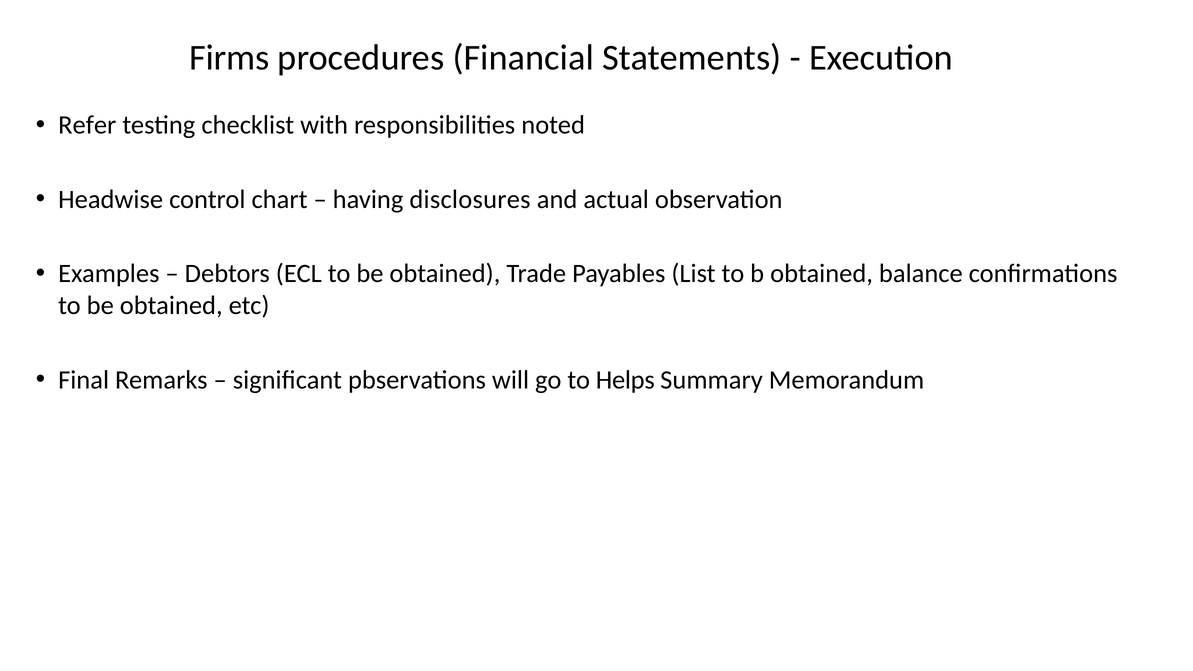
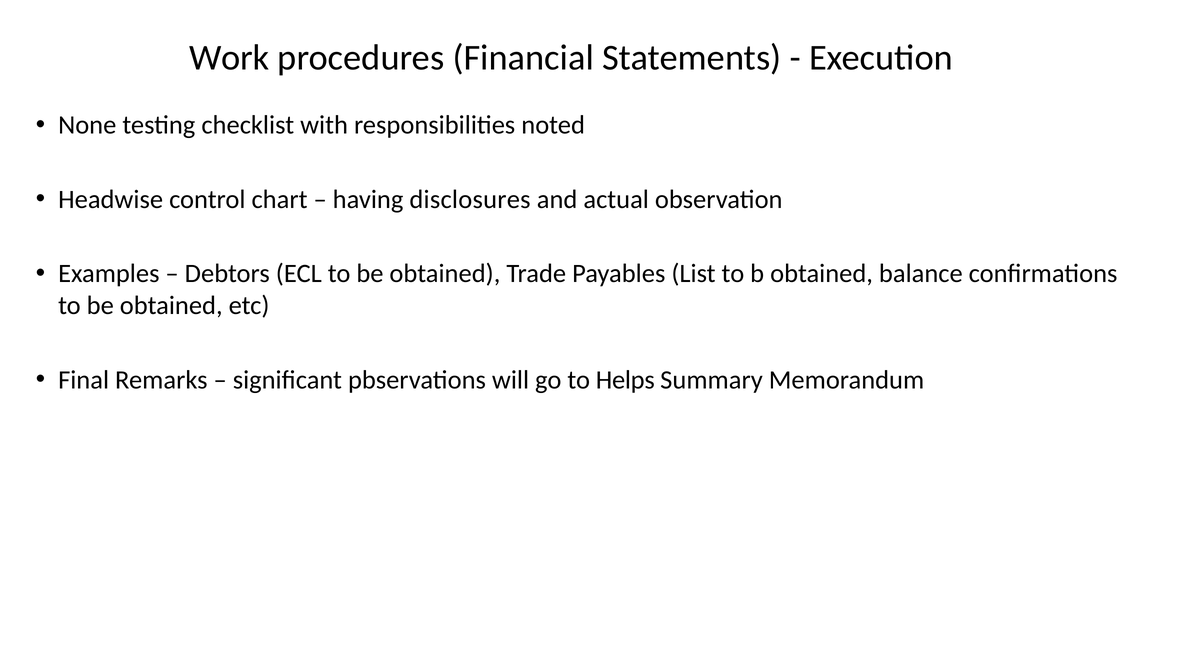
Firms: Firms -> Work (229, 58)
Refer: Refer -> None (87, 125)
